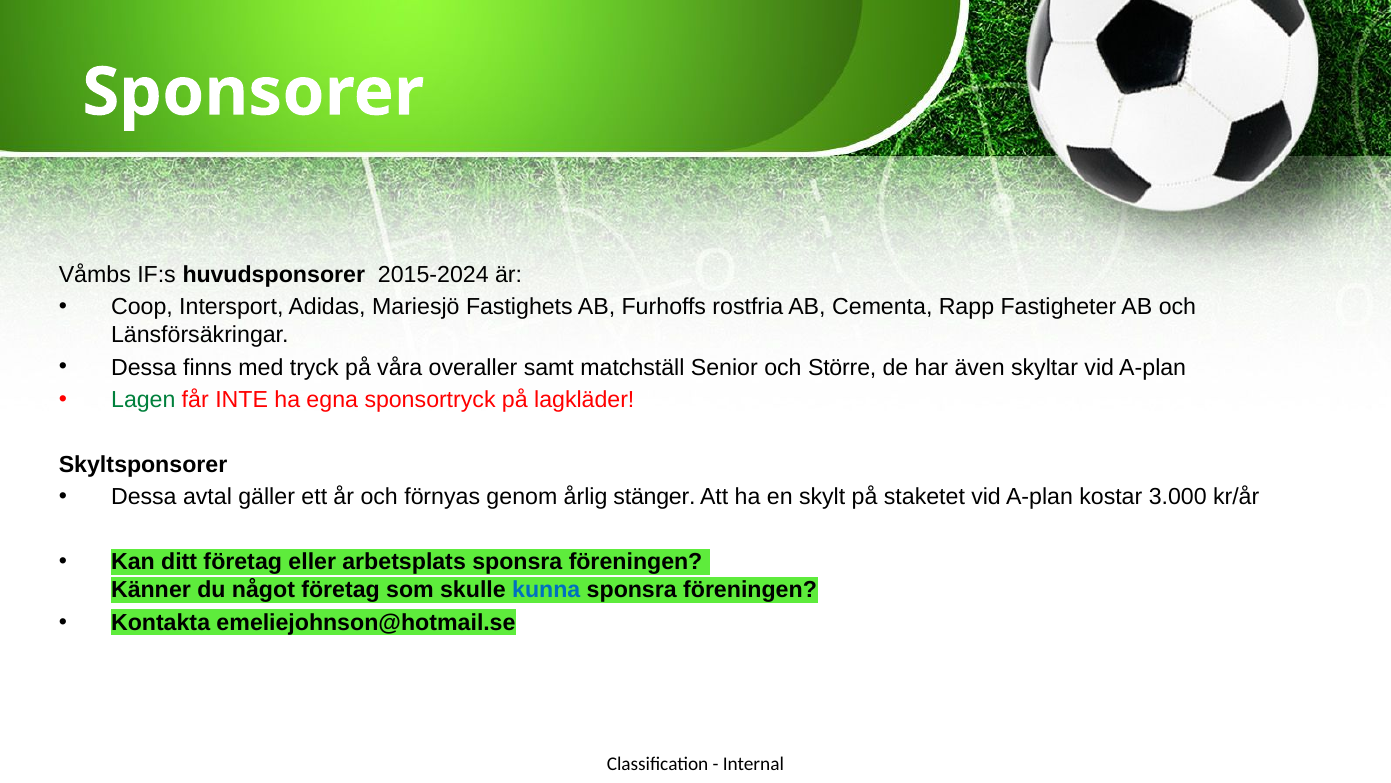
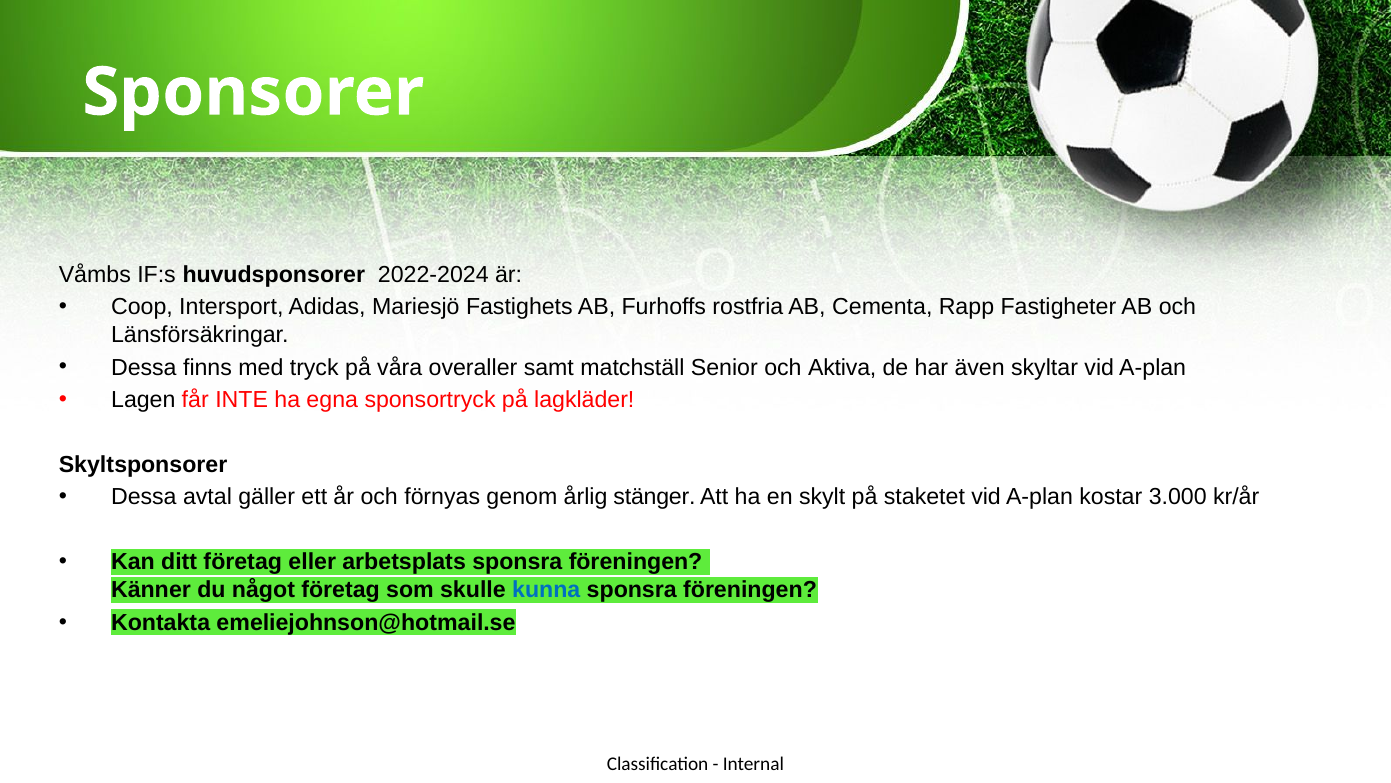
2015-2024: 2015-2024 -> 2022-2024 (433, 274)
Större: Större -> Aktiva (842, 367)
Lagen colour: green -> black (143, 400)
